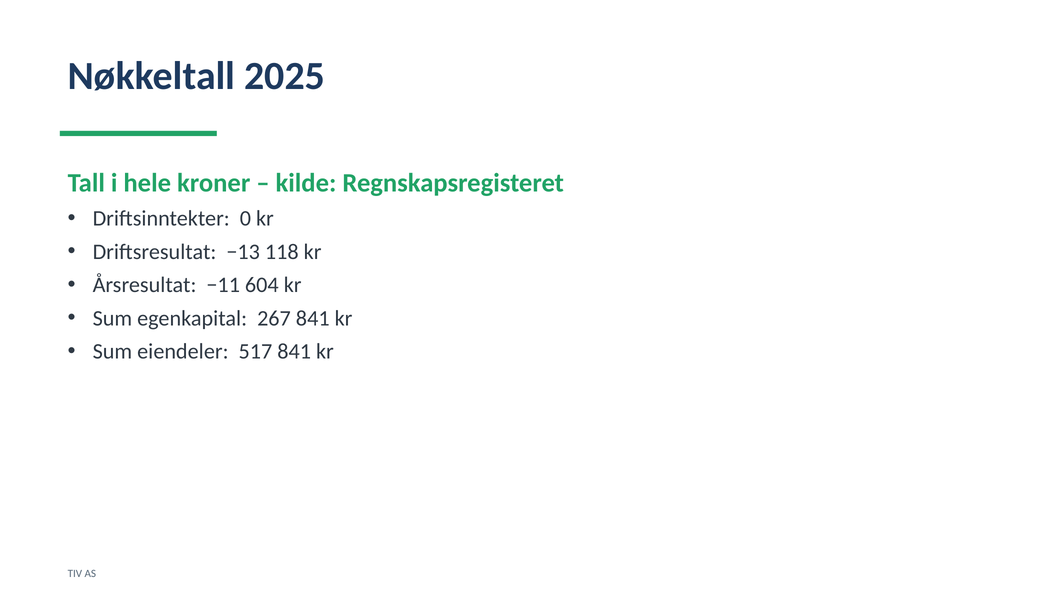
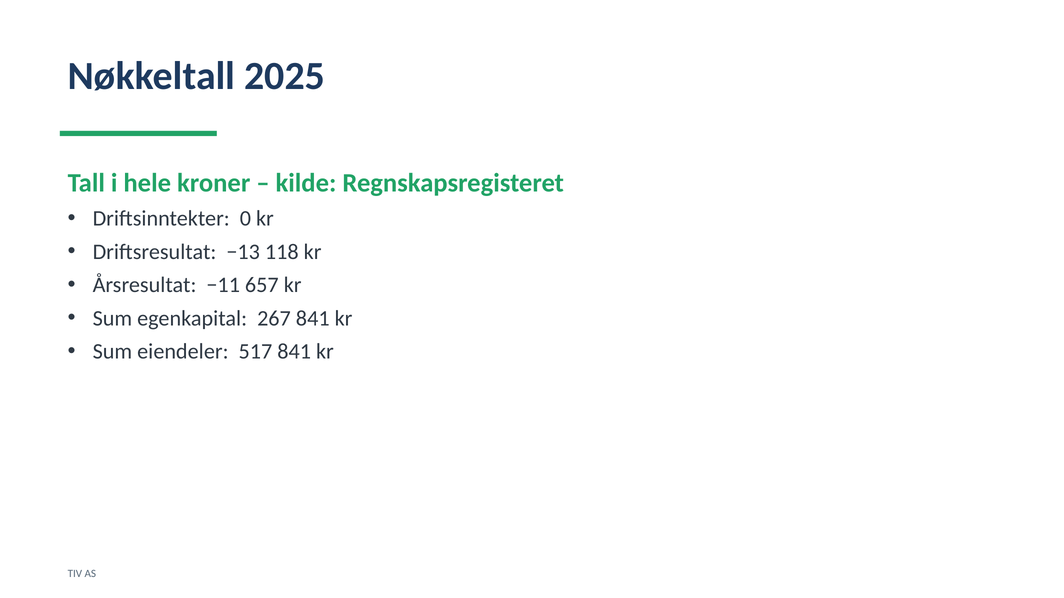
604: 604 -> 657 (262, 285)
